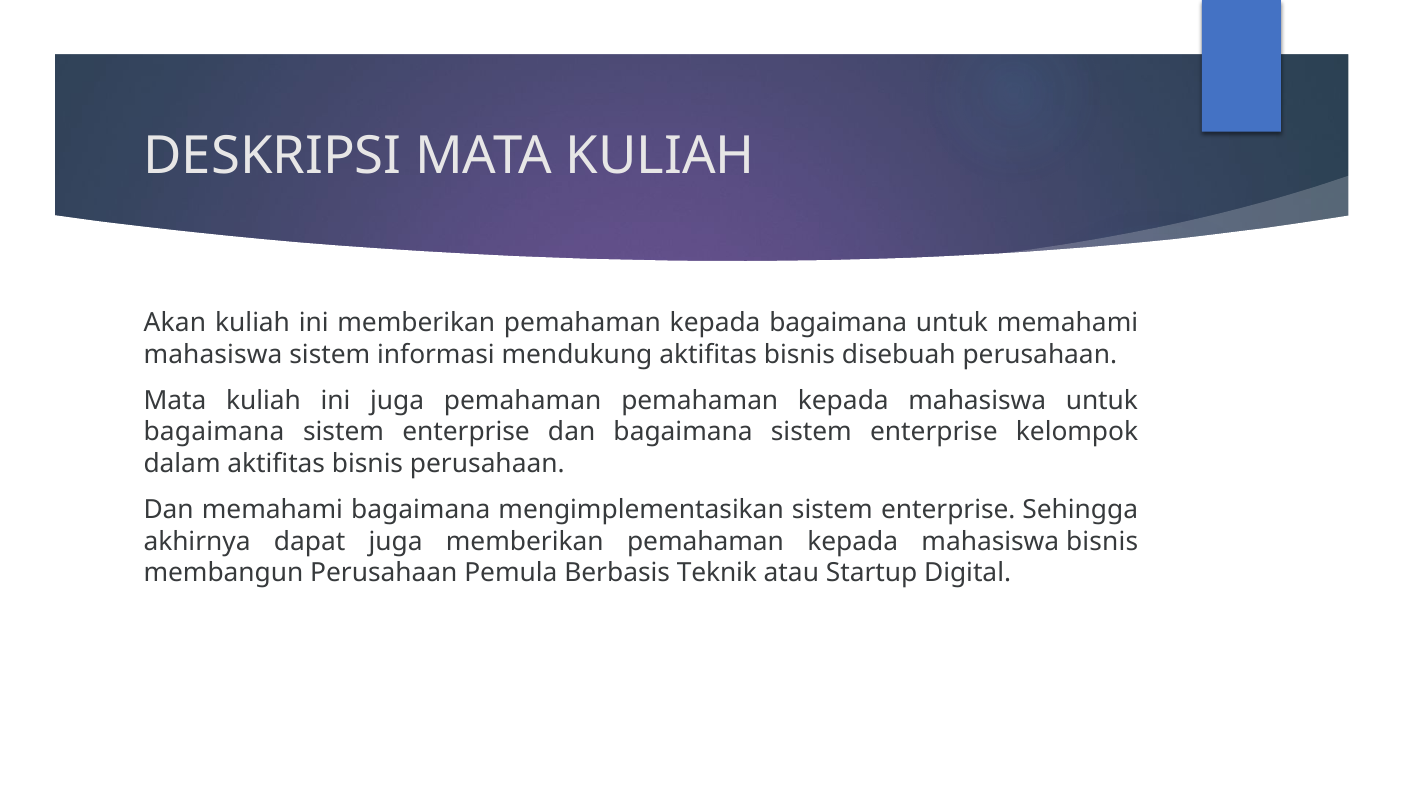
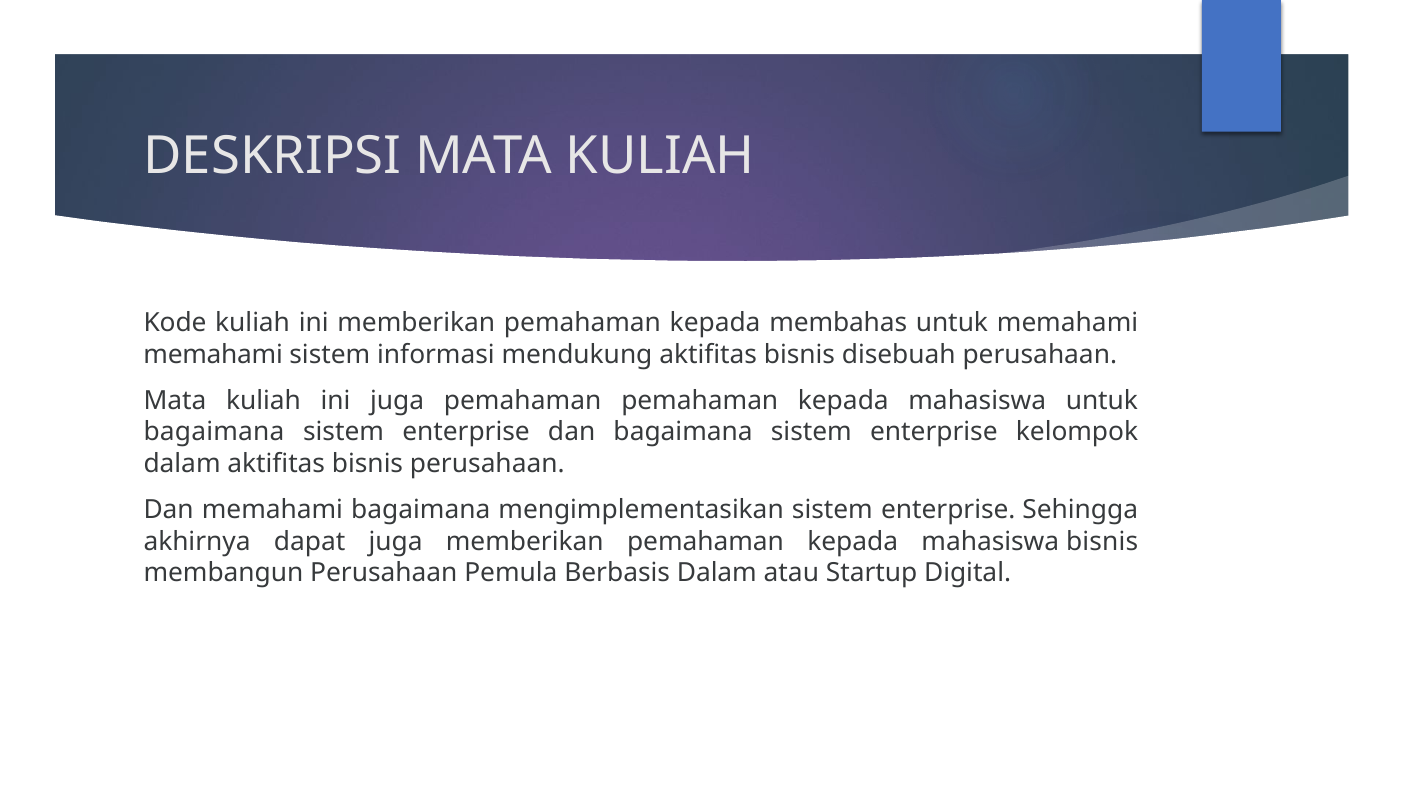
Akan: Akan -> Kode (175, 323)
kepada bagaimana: bagaimana -> membahas (838, 323)
mahasiswa: mahasiswa -> memahami (213, 354)
Berbasis Teknik: Teknik -> Dalam (717, 573)
